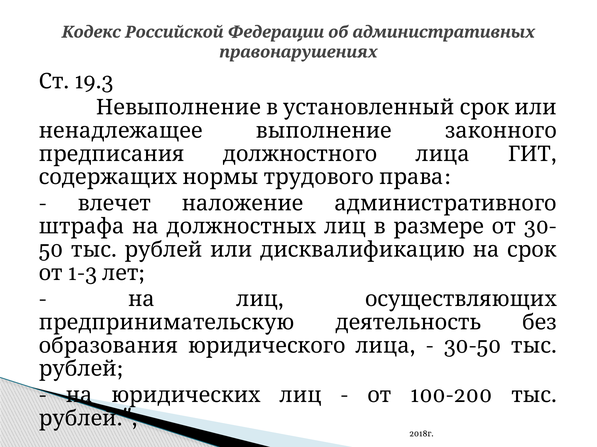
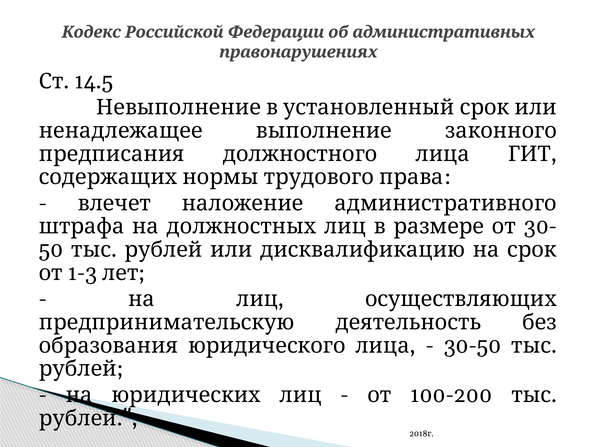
19.3: 19.3 -> 14.5 (94, 81)
